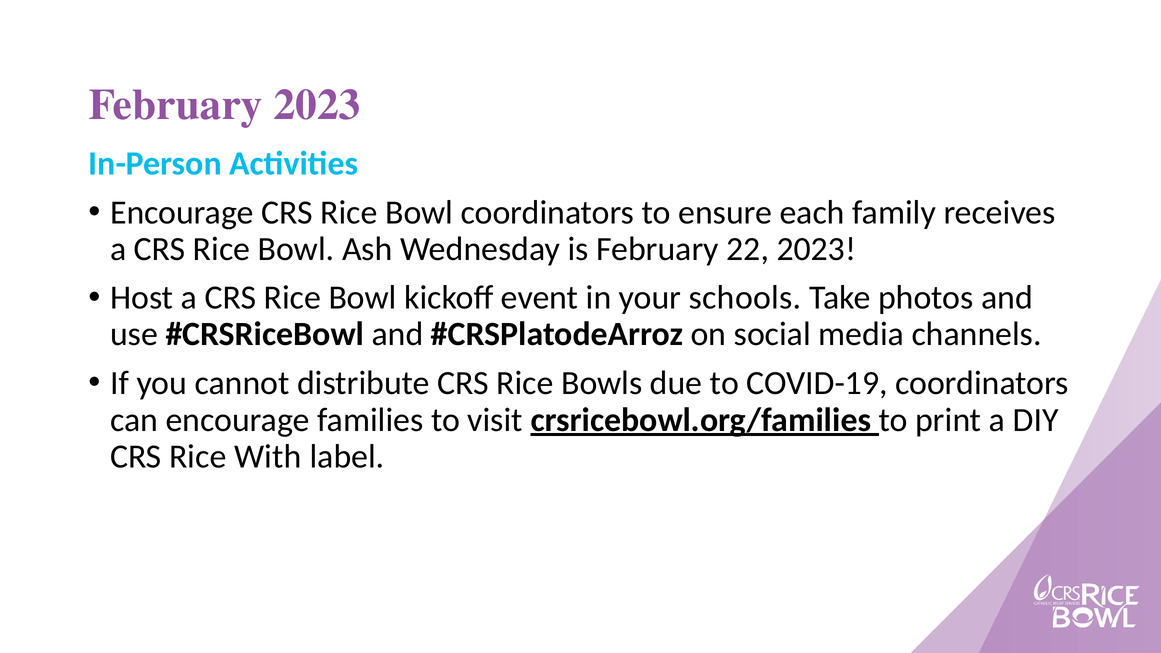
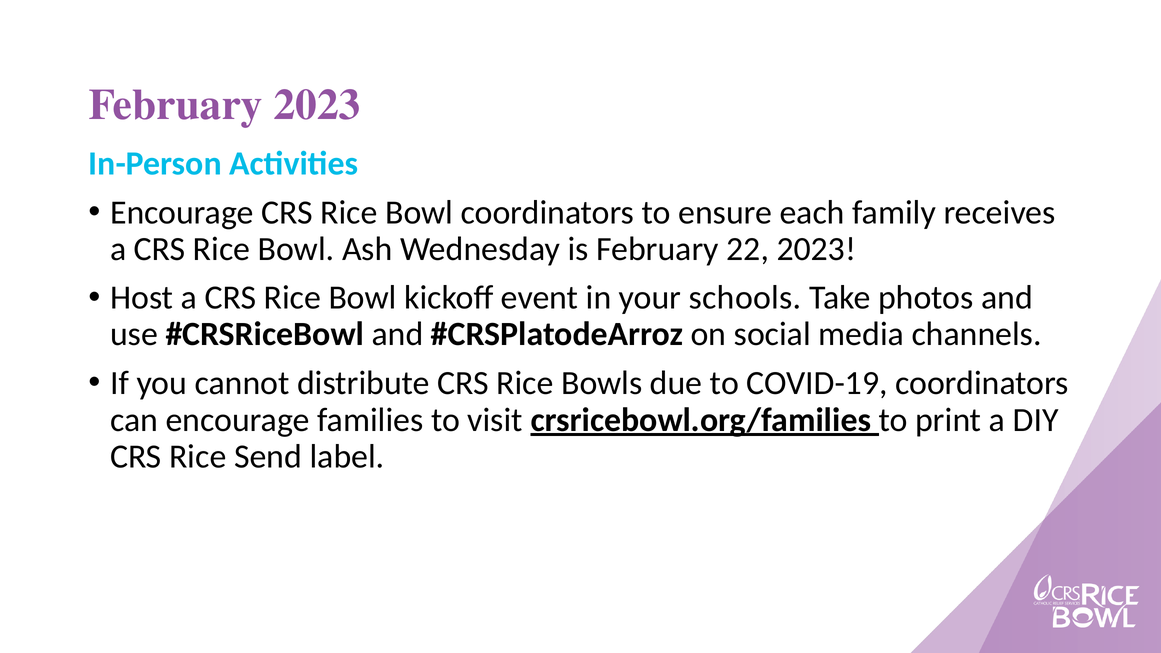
With: With -> Send (268, 457)
